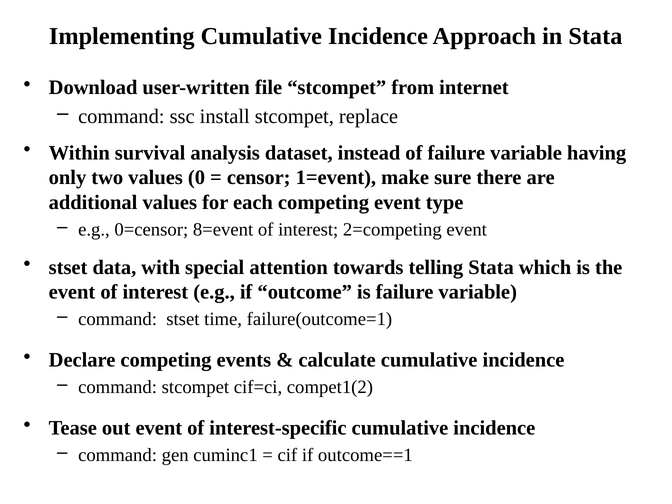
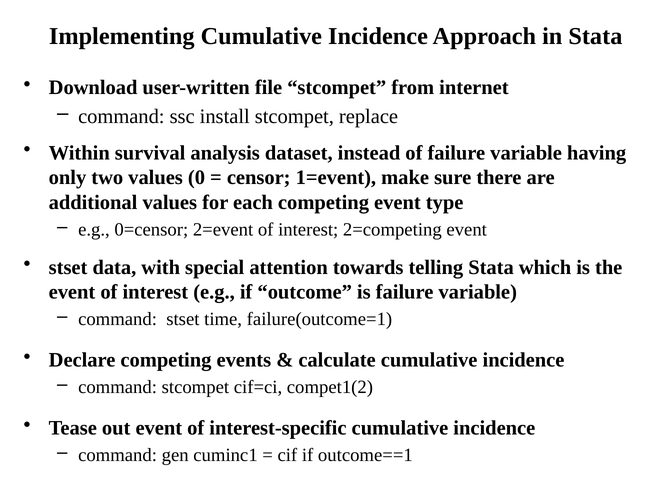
8=event: 8=event -> 2=event (223, 229)
